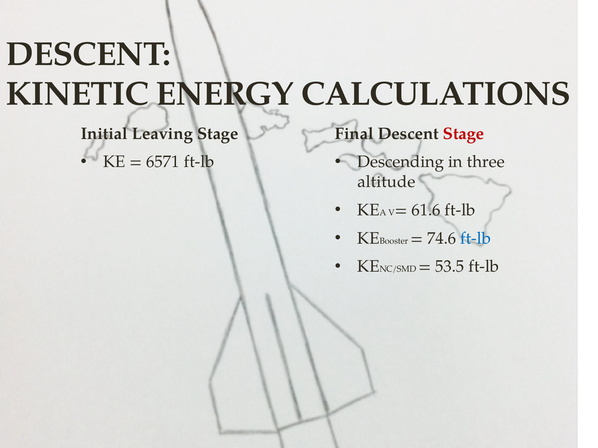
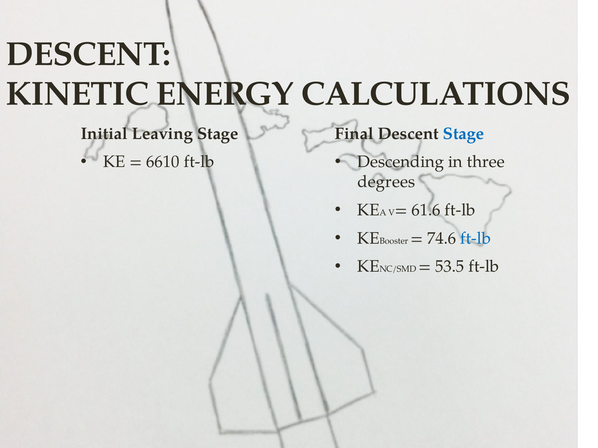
Stage colour: red -> blue (464, 134)
6571: 6571 -> 6610 (163, 162)
altitude: altitude -> degrees (386, 182)
